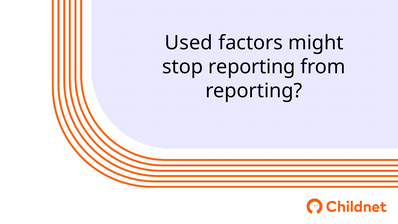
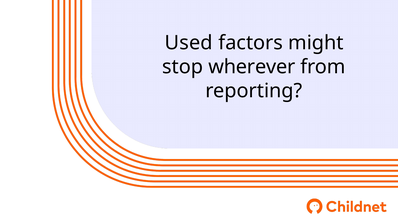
stop reporting: reporting -> wherever (252, 67)
